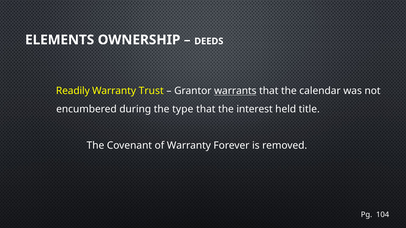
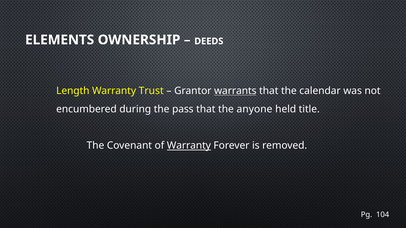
Readily: Readily -> Length (73, 91)
type: type -> pass (183, 109)
interest: interest -> anyone (254, 109)
Warranty underline: none -> present (189, 146)
